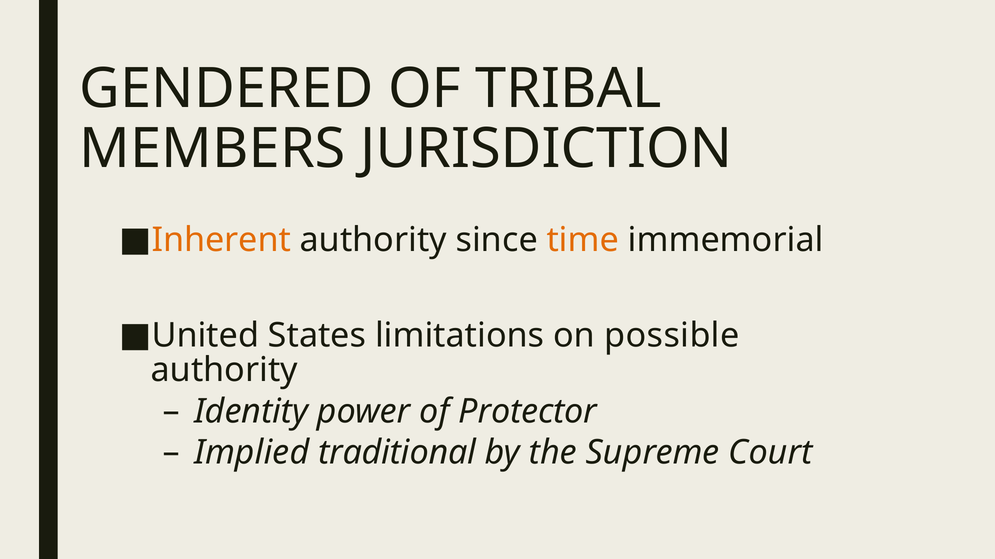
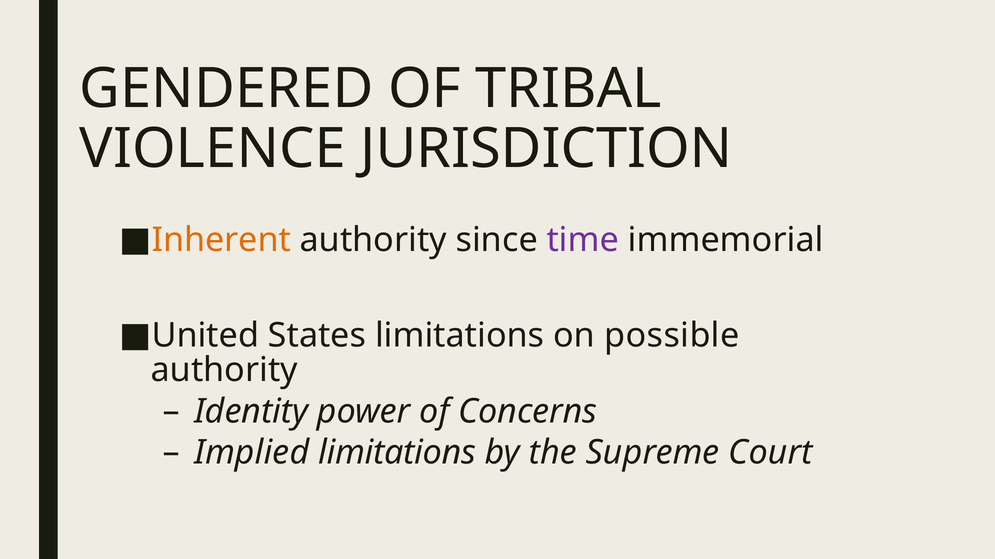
MEMBERS: MEMBERS -> VIOLENCE (213, 149)
time colour: orange -> purple (583, 240)
Protector: Protector -> Concerns (528, 412)
Implied traditional: traditional -> limitations (397, 453)
